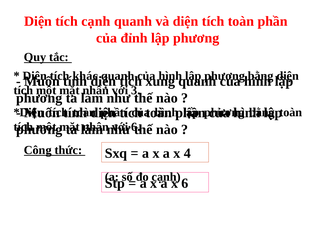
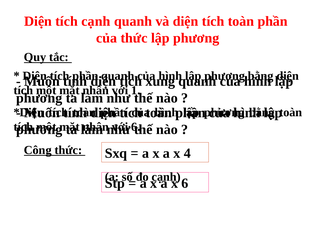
của đỉnh: đỉnh -> thức (134, 38)
tích khác: khác -> phần (85, 76)
3: 3 -> 1 (136, 90)
